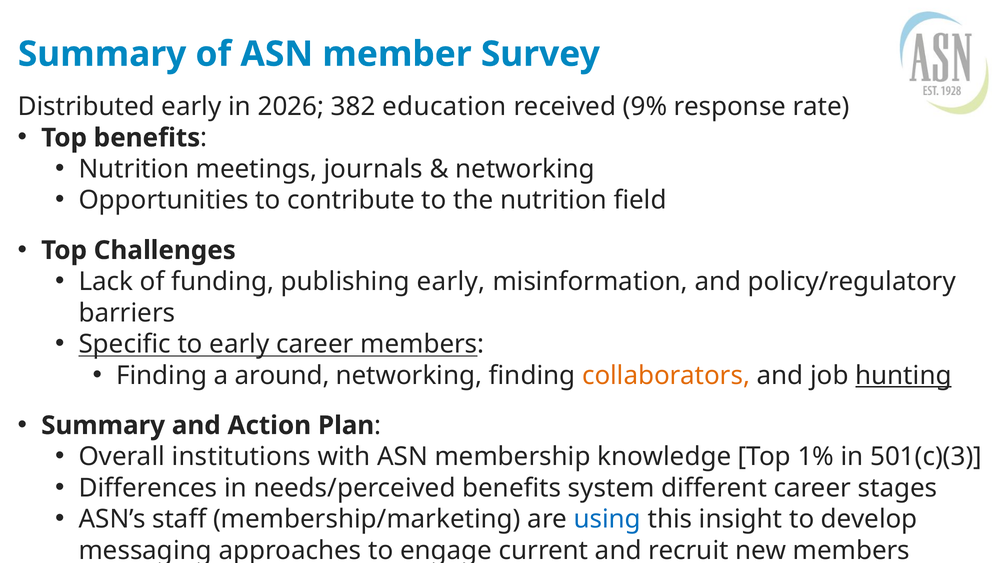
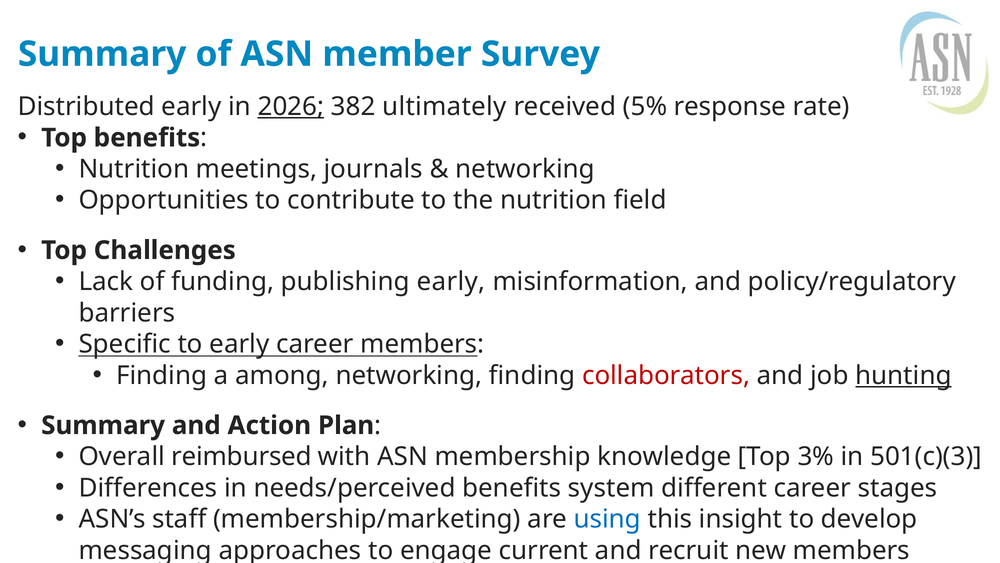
2026 underline: none -> present (291, 106)
education: education -> ultimately (444, 106)
9%: 9% -> 5% (645, 106)
around: around -> among (282, 375)
collaborators colour: orange -> red (666, 375)
institutions: institutions -> reimbursed (242, 456)
1%: 1% -> 3% (816, 456)
